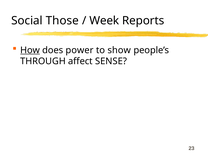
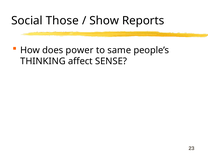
Week: Week -> Show (104, 21)
How underline: present -> none (30, 50)
show: show -> same (119, 50)
THROUGH: THROUGH -> THINKING (43, 61)
